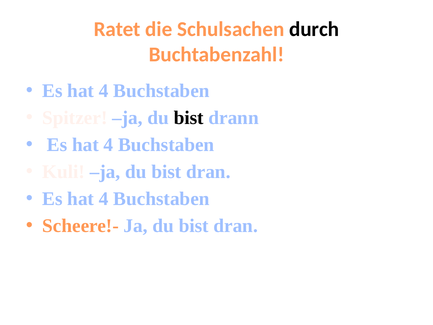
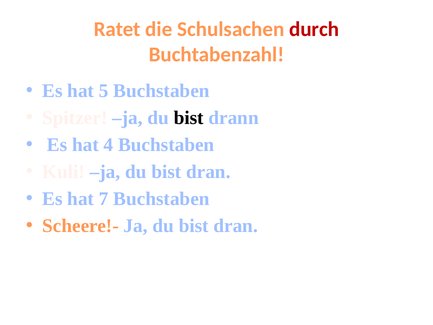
durch colour: black -> red (314, 29)
4: 4 -> 5 (104, 91)
4: 4 -> 7 (104, 199)
